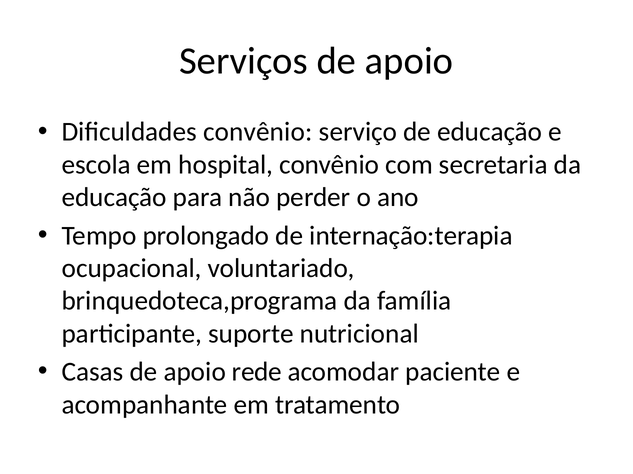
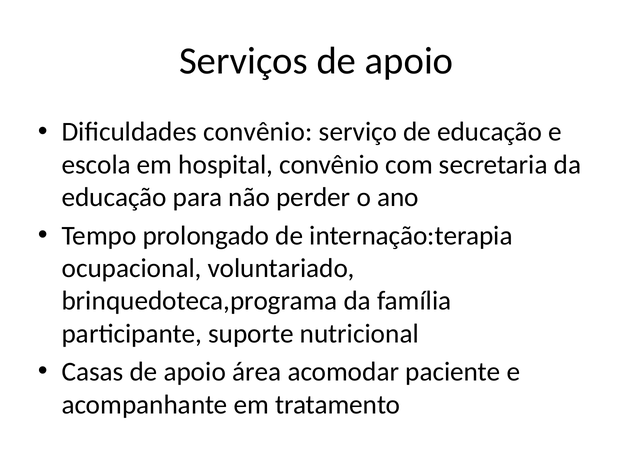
rede: rede -> área (257, 373)
